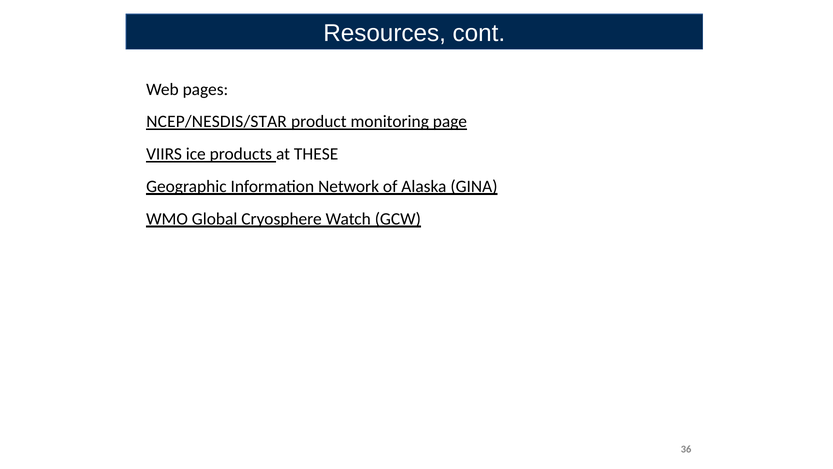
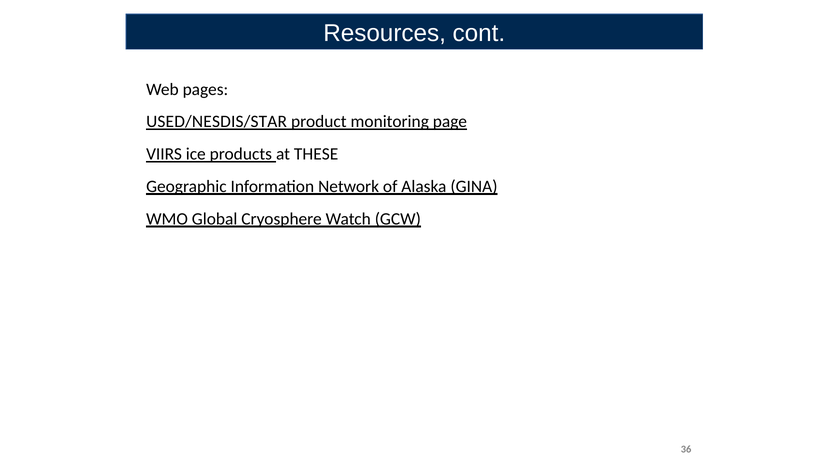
NCEP/NESDIS/STAR: NCEP/NESDIS/STAR -> USED/NESDIS/STAR (217, 122)
